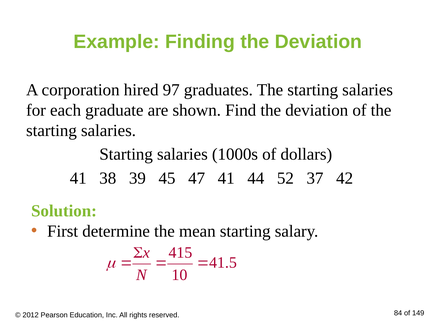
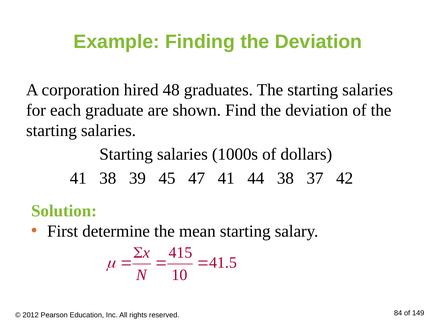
97: 97 -> 48 (171, 90)
44 52: 52 -> 38 (285, 178)
